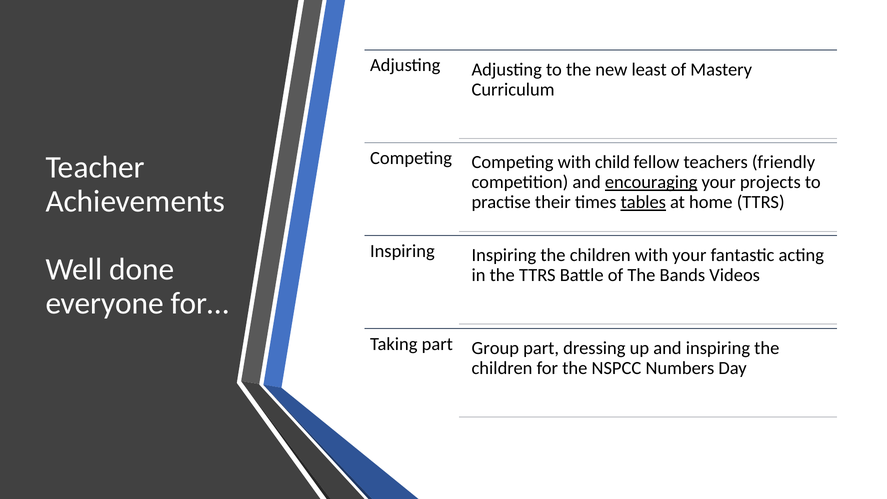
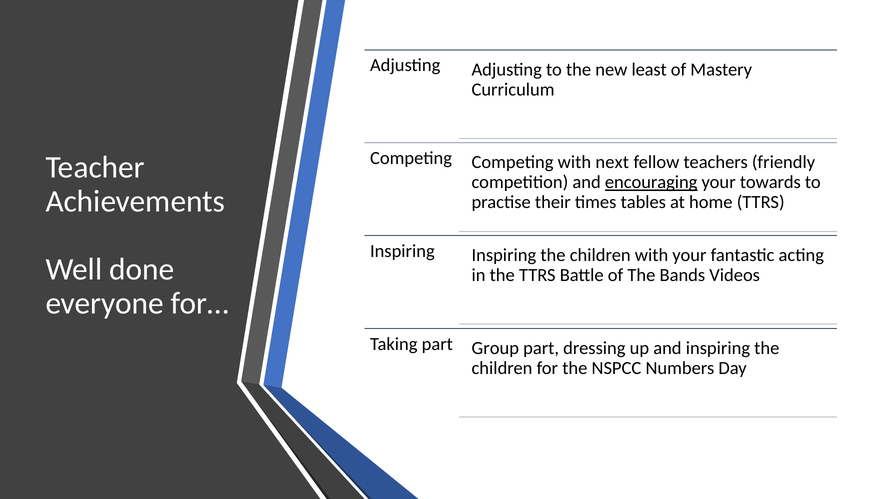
child: child -> next (612, 162)
projects: projects -> towards (770, 182)
tables underline: present -> none (643, 202)
